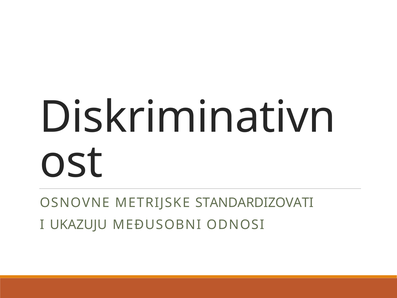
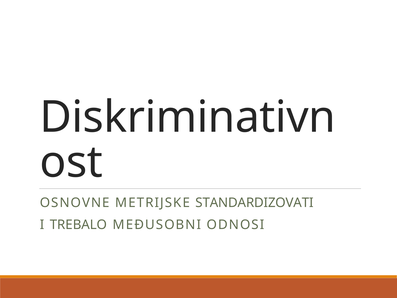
UKAZUJU: UKAZUJU -> TREBALO (78, 225)
